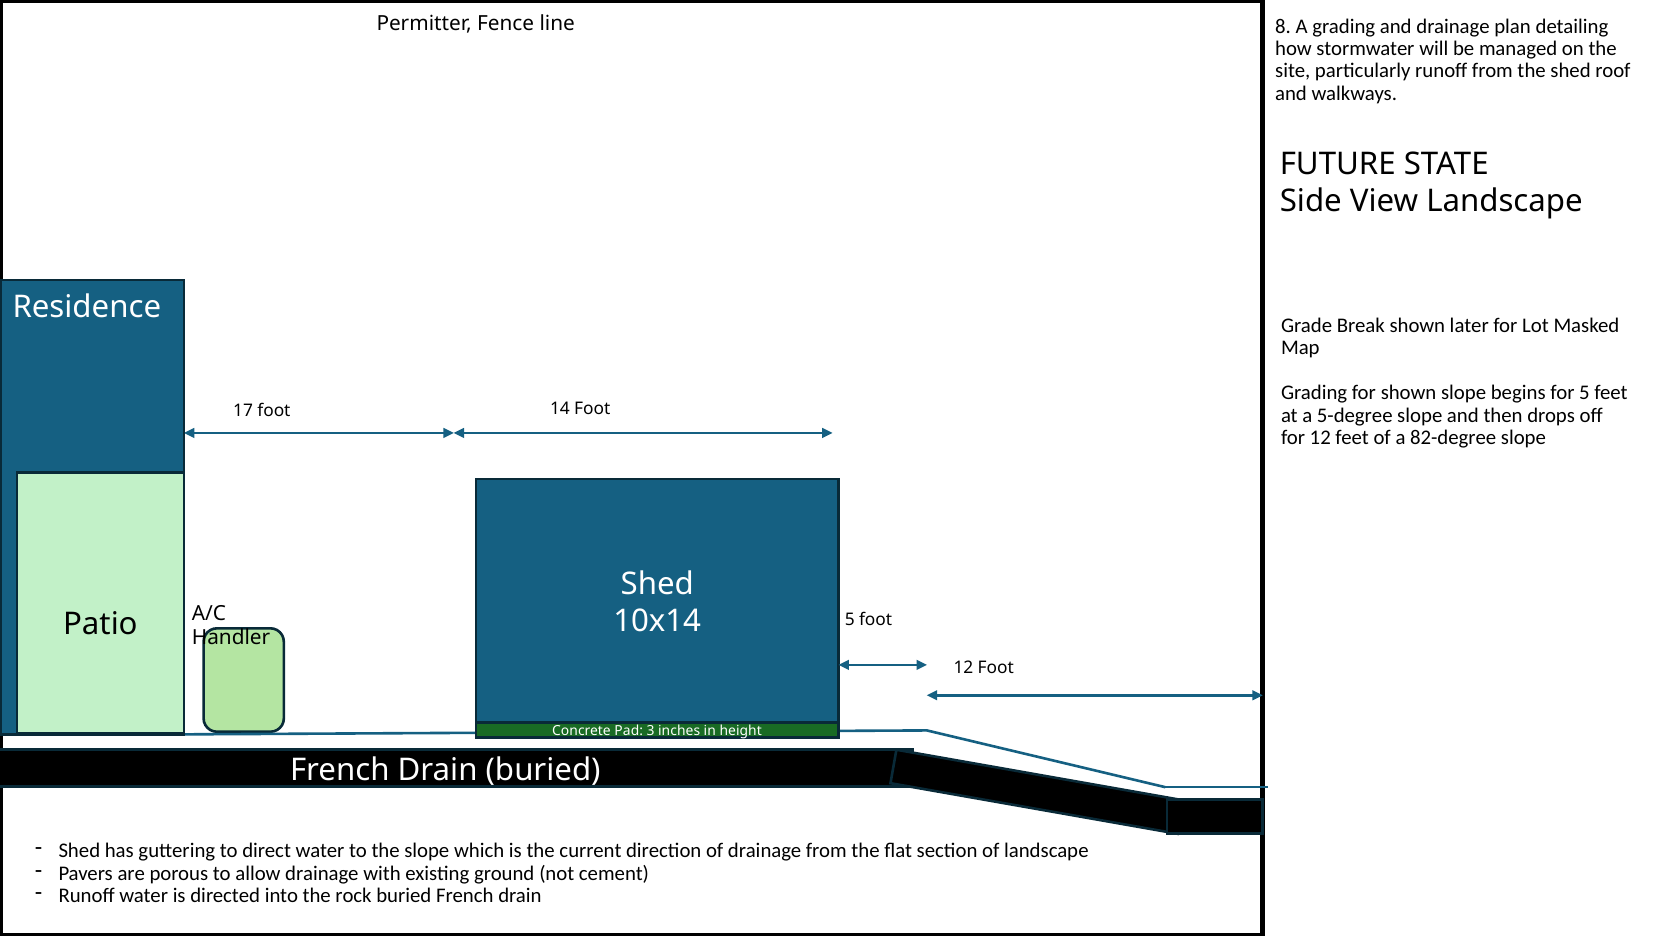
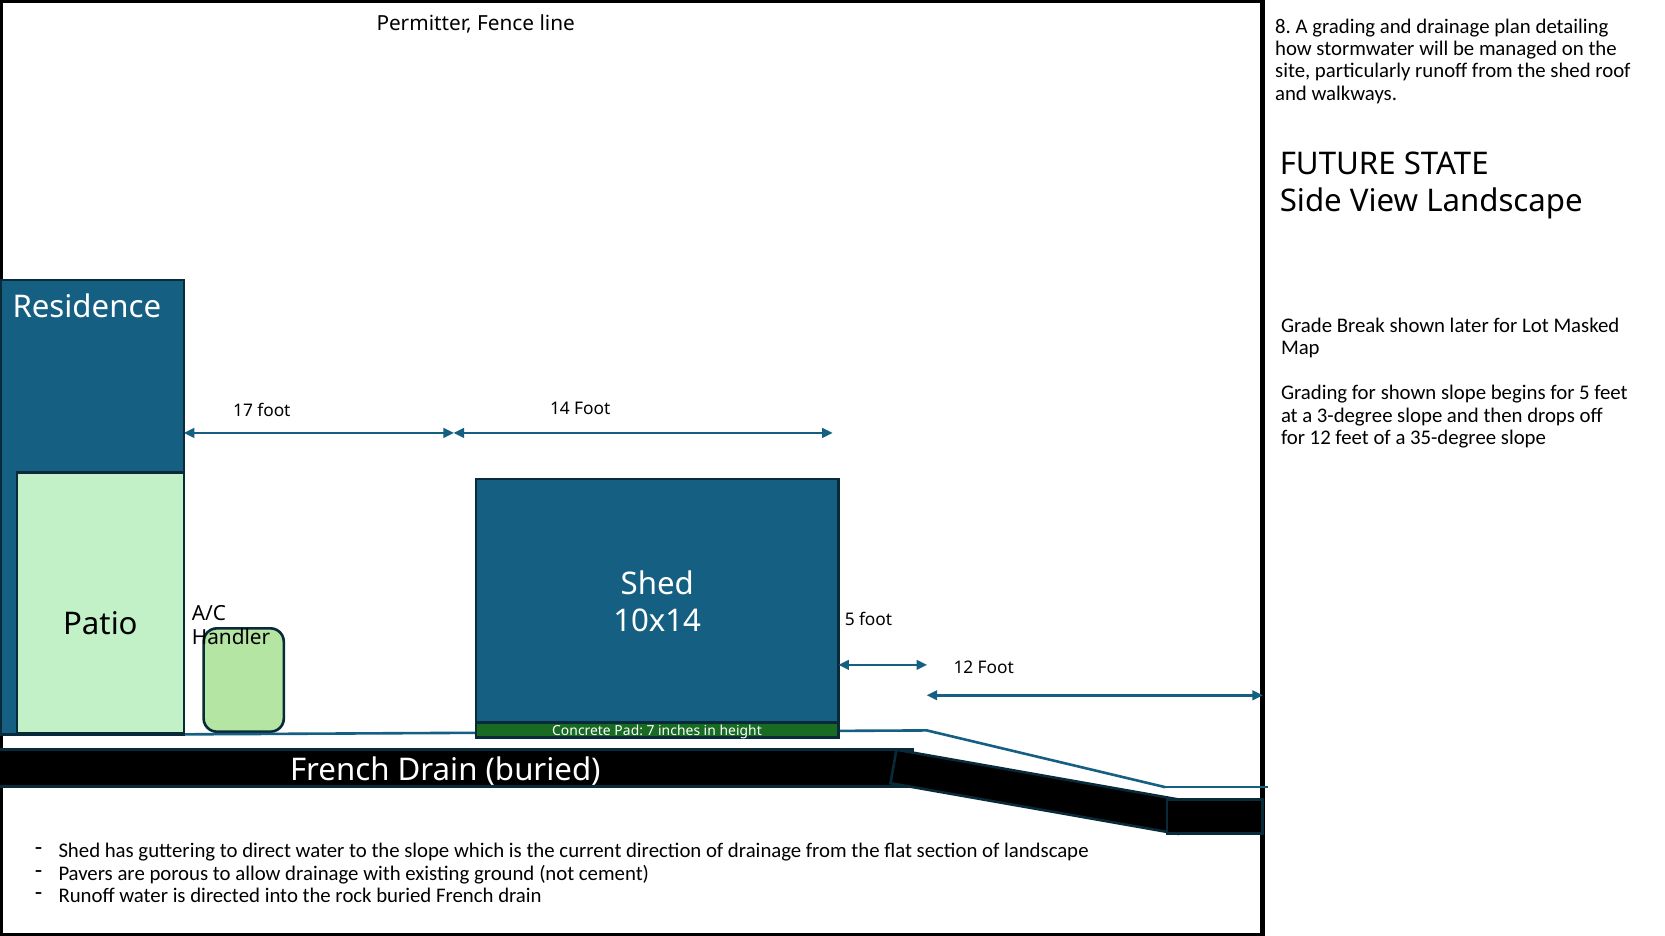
5-degree: 5-degree -> 3-degree (1355, 416)
82-degree: 82-degree -> 35-degree (1453, 438)
3: 3 -> 7 (651, 731)
